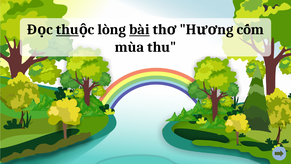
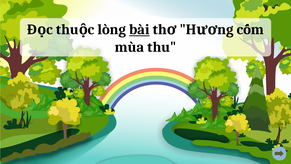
thu underline: present -> none (67, 30)
